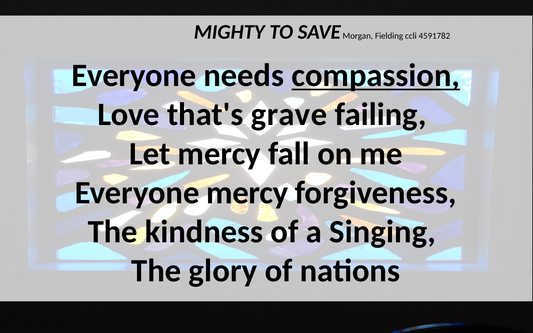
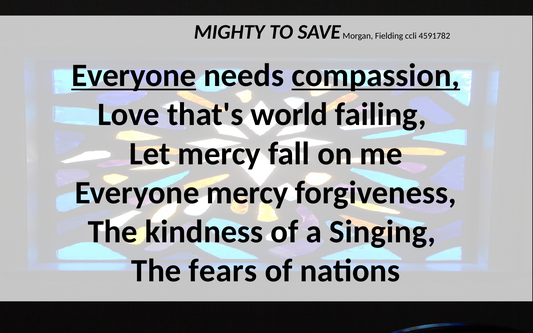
Everyone underline: none -> present (134, 76)
grave: grave -> world (289, 115)
glory: glory -> fears (223, 271)
